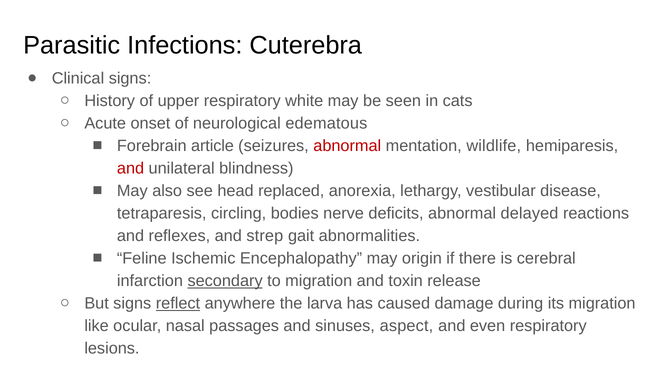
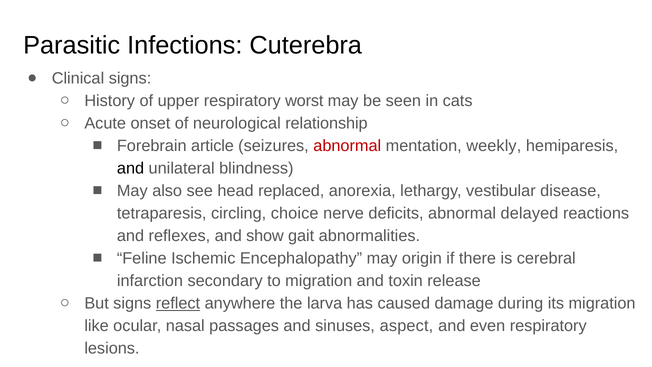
white: white -> worst (304, 101)
edematous: edematous -> relationship (326, 123)
wildlife: wildlife -> weekly (494, 146)
and colour: red -> black (131, 168)
bodies: bodies -> choice (295, 213)
strep: strep -> show (265, 236)
secondary underline: present -> none (225, 281)
